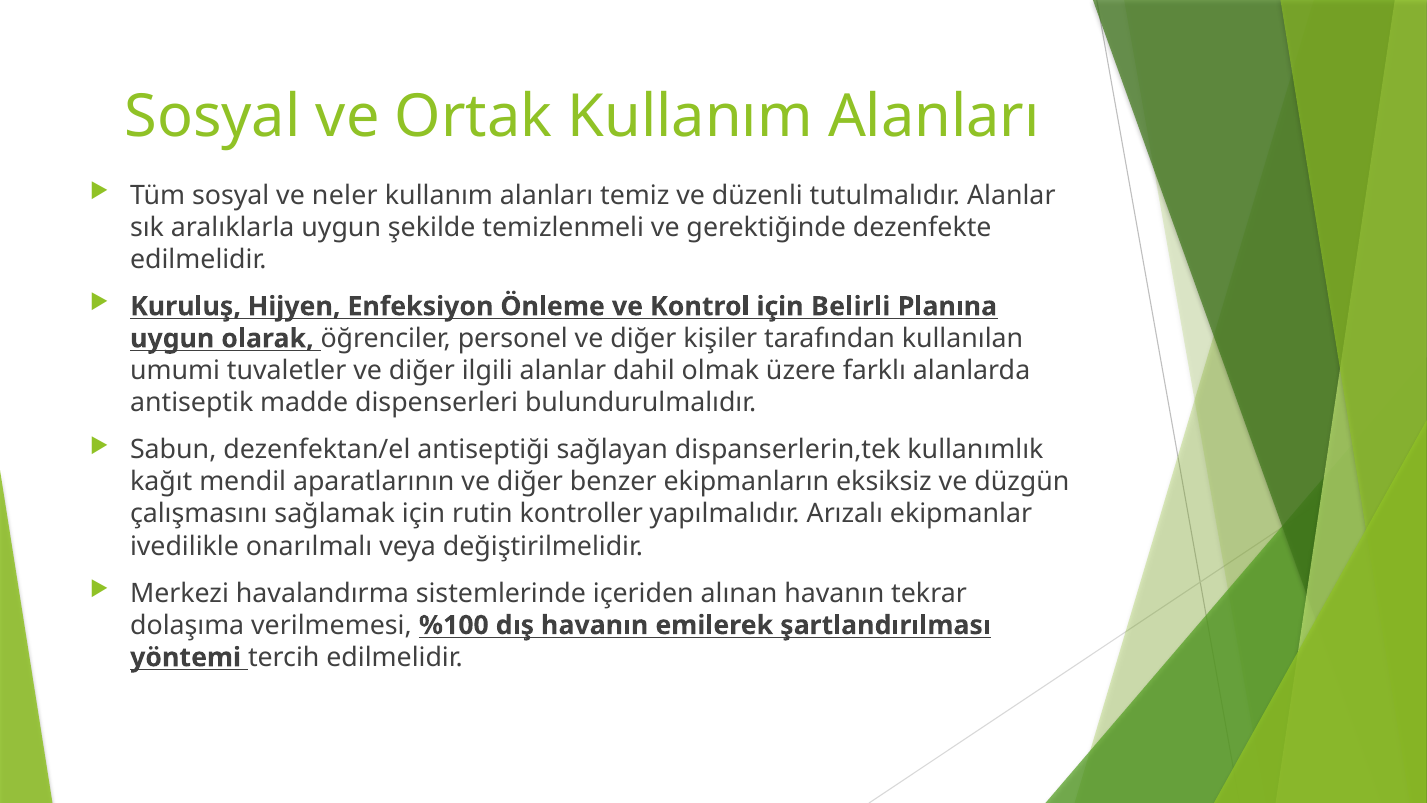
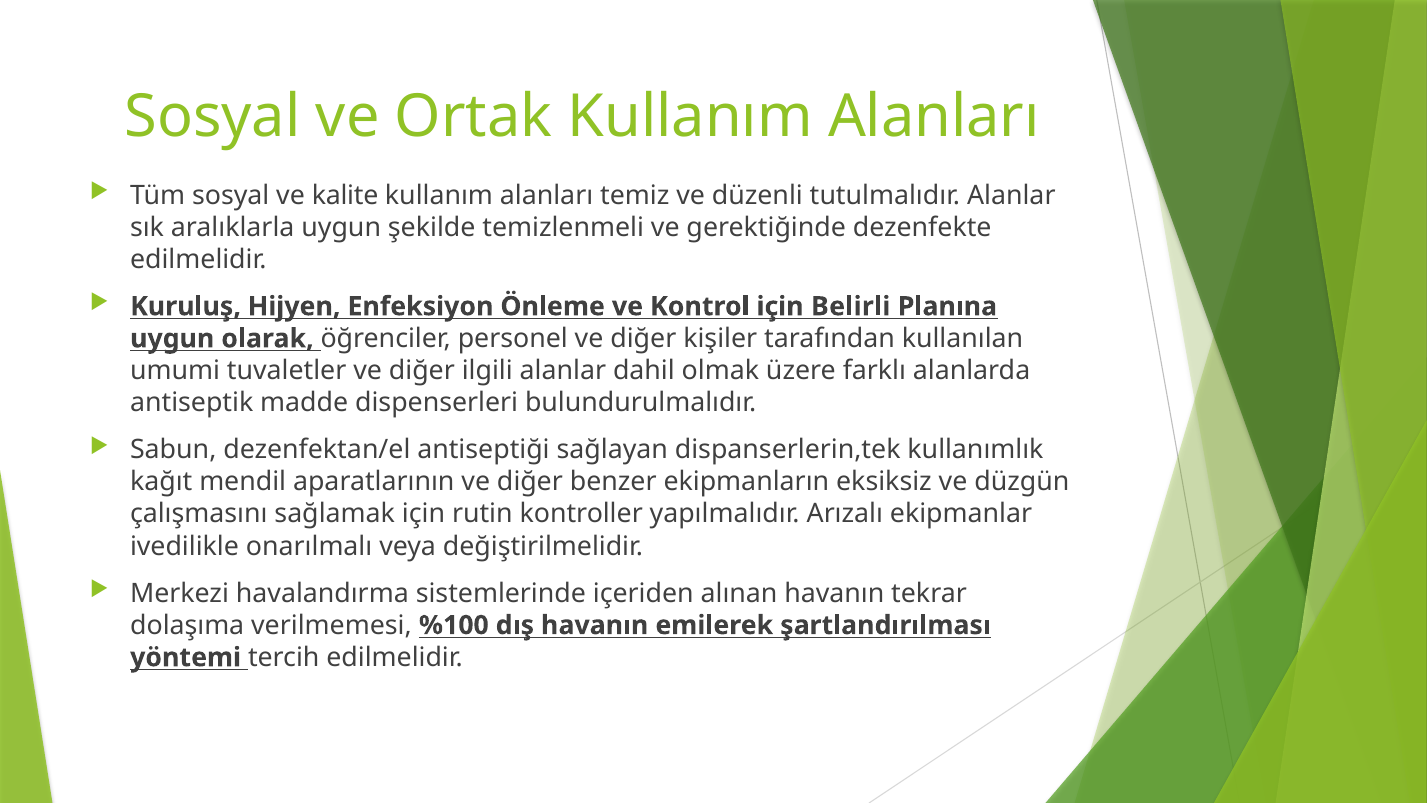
neler: neler -> kalite (345, 195)
